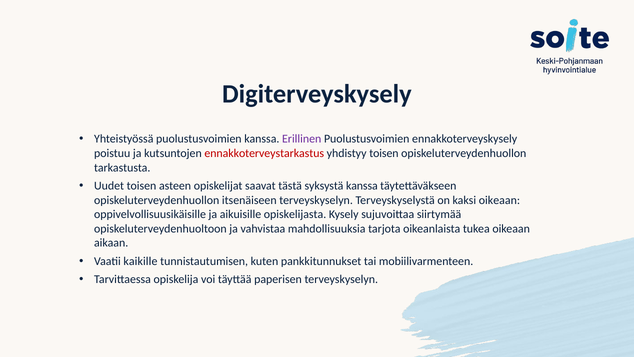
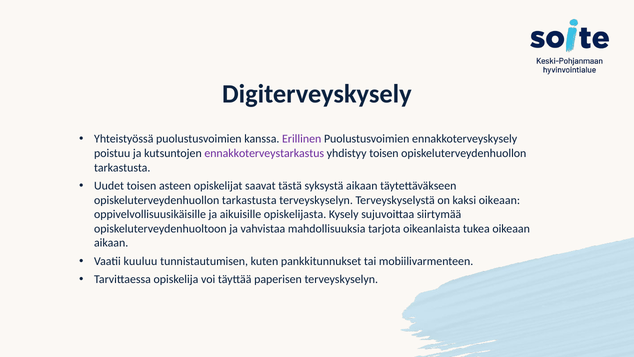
ennakkoterveystarkastus colour: red -> purple (264, 153)
syksystä kanssa: kanssa -> aikaan (362, 186)
itsenäiseen: itsenäiseen -> tarkastusta (249, 200)
kaikille: kaikille -> kuuluu (140, 261)
